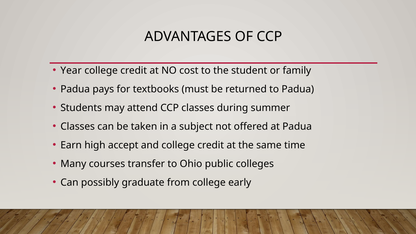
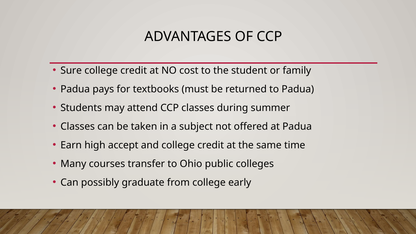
Year: Year -> Sure (71, 71)
